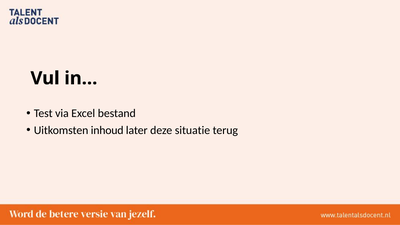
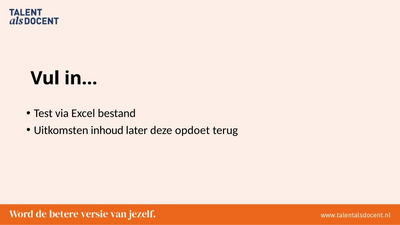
situatie: situatie -> opdoet (192, 130)
